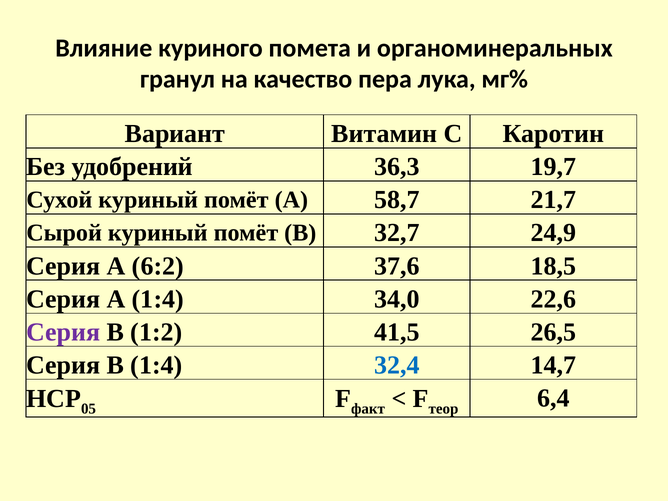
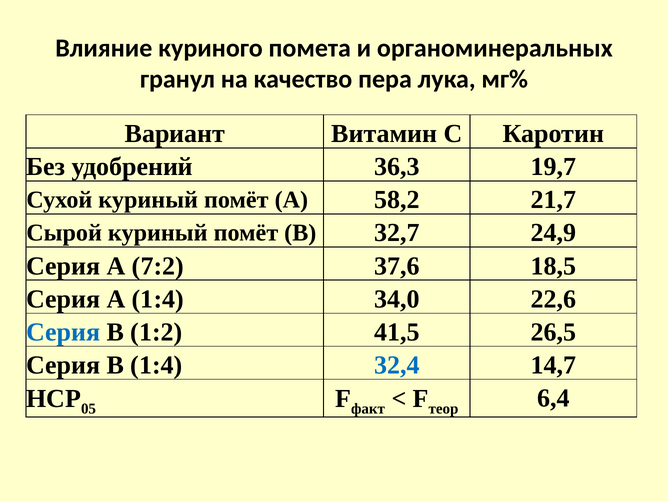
58,7: 58,7 -> 58,2 (397, 200)
6:2: 6:2 -> 7:2 (158, 266)
Серия colour: purple -> blue (63, 332)
